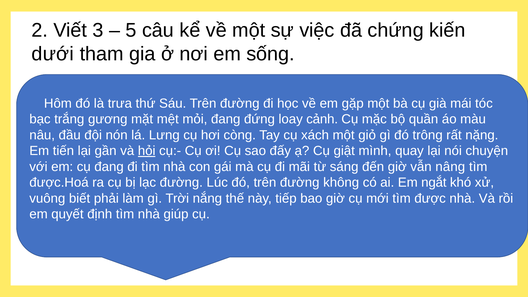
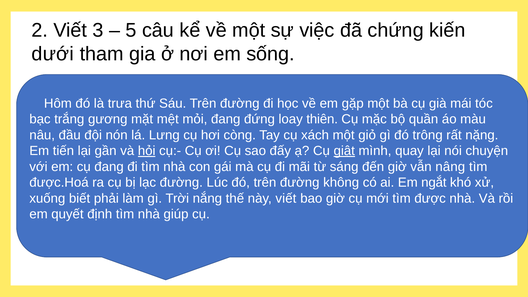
cảnh: cảnh -> thiên (322, 119)
giật underline: none -> present (344, 151)
vuông: vuông -> xuống (47, 198)
này tiếp: tiếp -> viết (286, 198)
